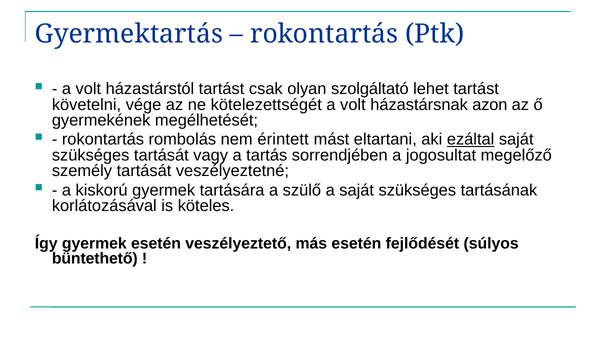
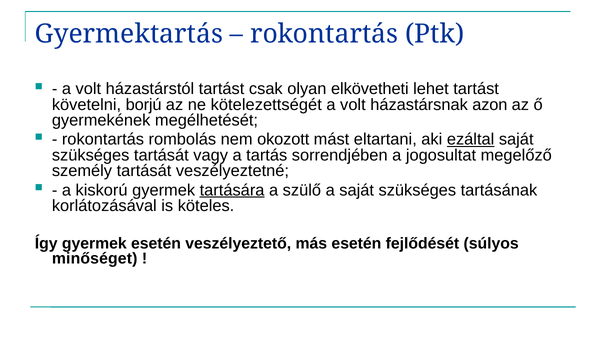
szolgáltató: szolgáltató -> elkövetheti (370, 89)
vége: vége -> borjú (144, 105)
érintett: érintett -> okozott (283, 140)
tartására underline: none -> present (232, 190)
büntethető: büntethető -> minőséget (95, 259)
